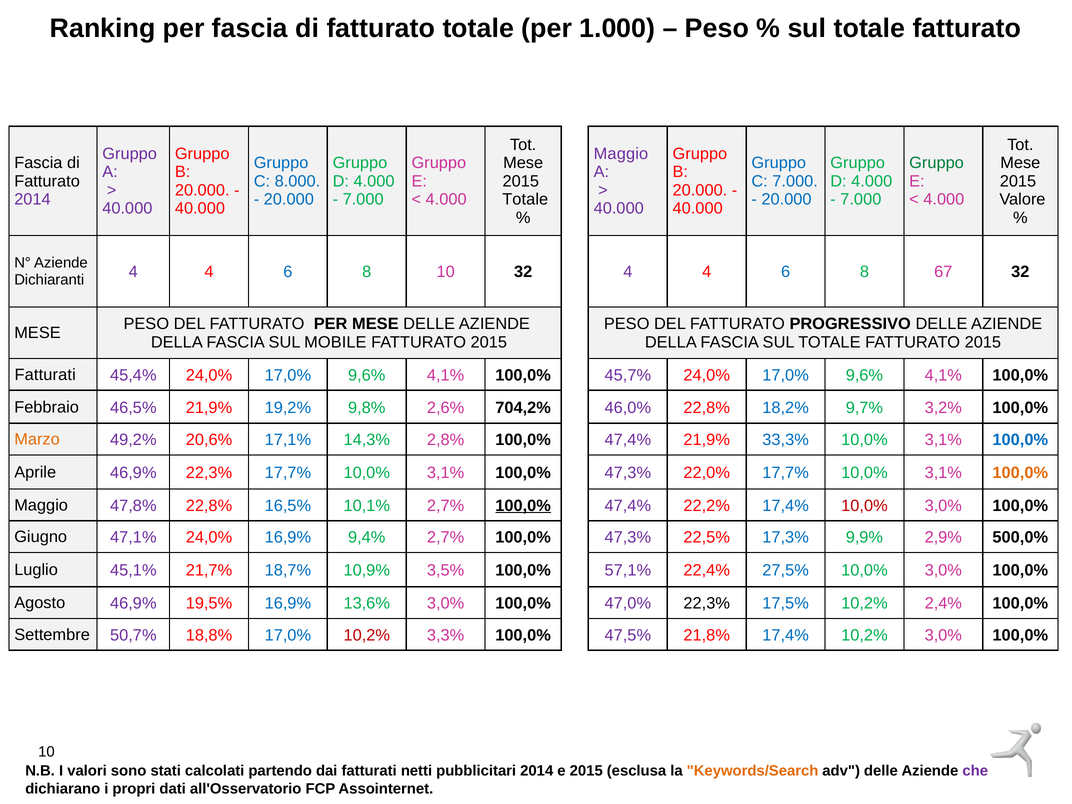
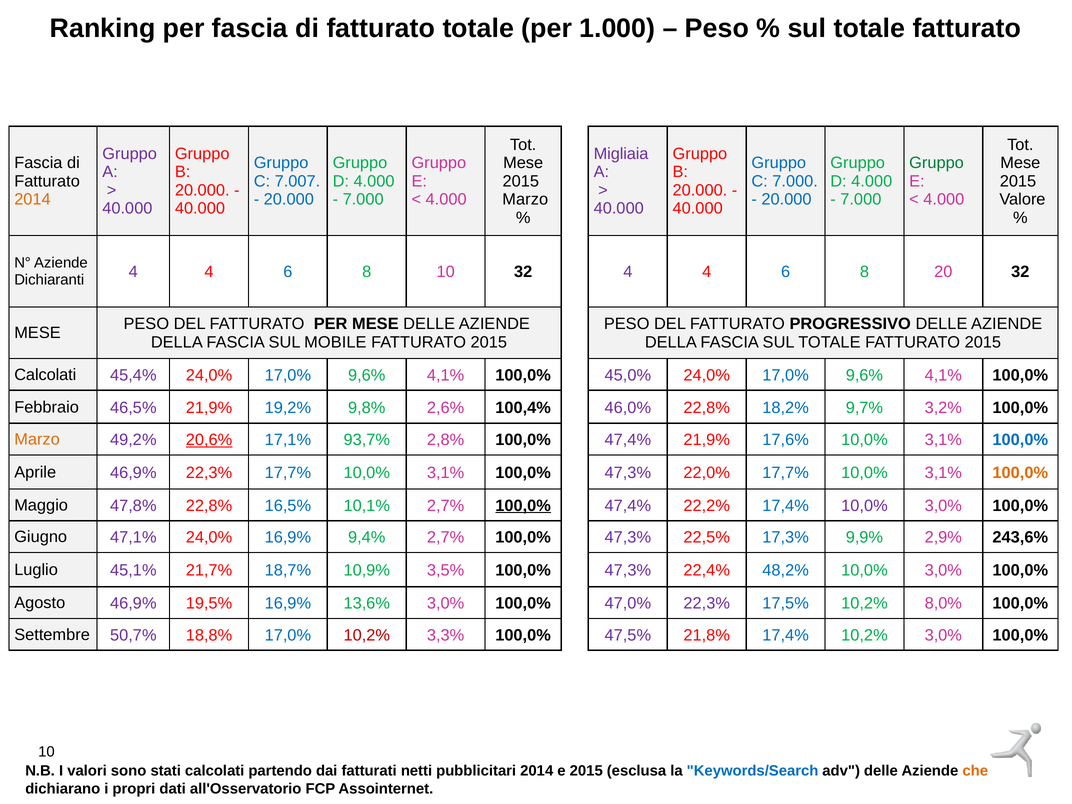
Maggio: Maggio -> Migliaia (621, 154)
8.000: 8.000 -> 7.007 (297, 181)
2014 colour: purple -> orange (32, 199)
Totale: Totale -> Marzo (525, 199)
67: 67 -> 20 (943, 272)
Fatturati: Fatturati -> Calcolati (45, 375)
45,7%: 45,7% -> 45,0% (628, 375)
704,2%: 704,2% -> 100,4% (523, 408)
20,6% underline: none -> present (209, 440)
14,3%: 14,3% -> 93,7% (367, 440)
33,3%: 33,3% -> 17,6% (786, 440)
10,0% colour: red -> purple (864, 506)
500,0%: 500,0% -> 243,6% (1020, 537)
3,5% 100,0% 57,1%: 57,1% -> 47,3% (628, 570)
27,5%: 27,5% -> 48,2% (786, 570)
22,3% colour: black -> purple (707, 604)
2,4%: 2,4% -> 8,0% (943, 604)
Keywords/Search colour: orange -> blue (753, 771)
che colour: purple -> orange (975, 771)
